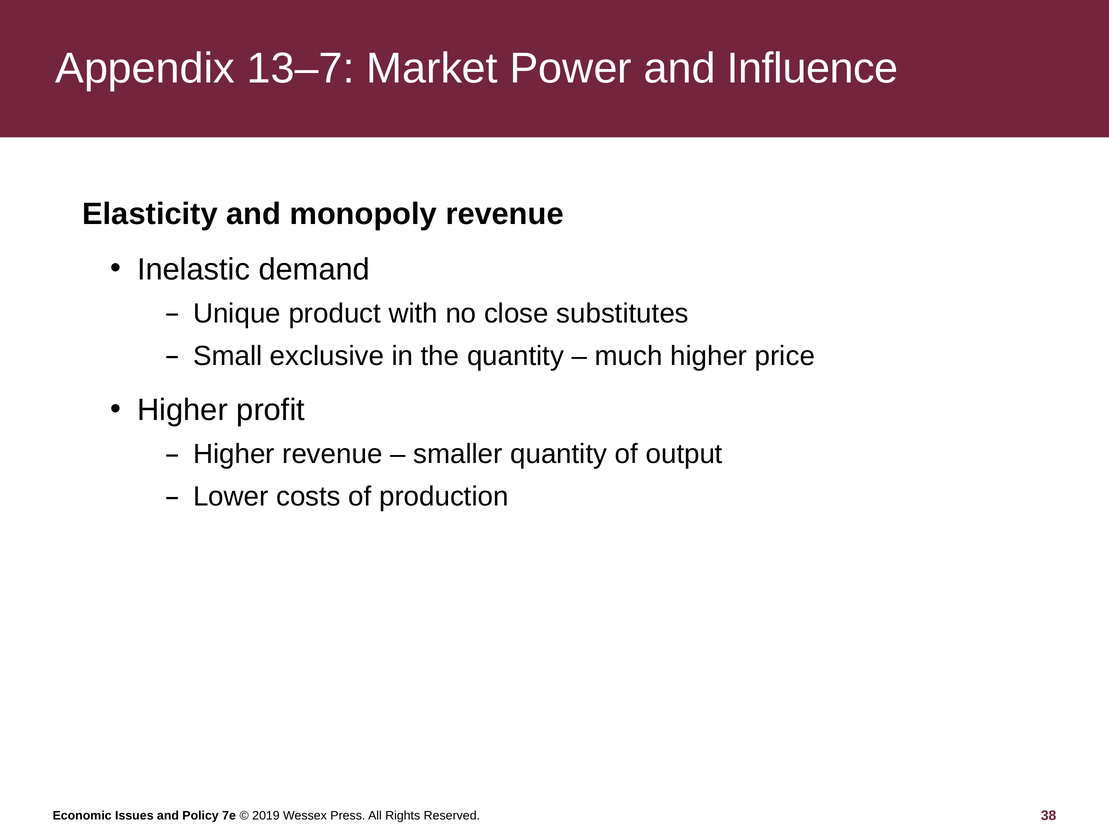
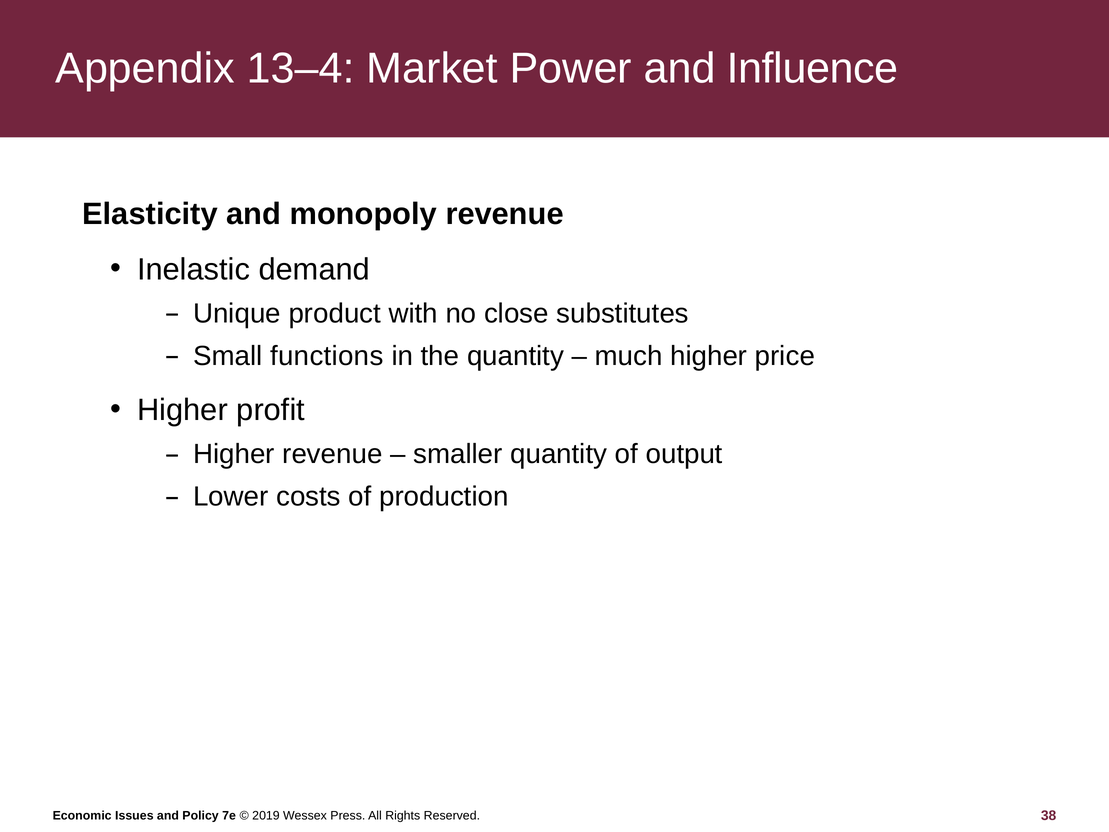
13–7: 13–7 -> 13–4 (301, 68)
exclusive: exclusive -> functions (327, 356)
